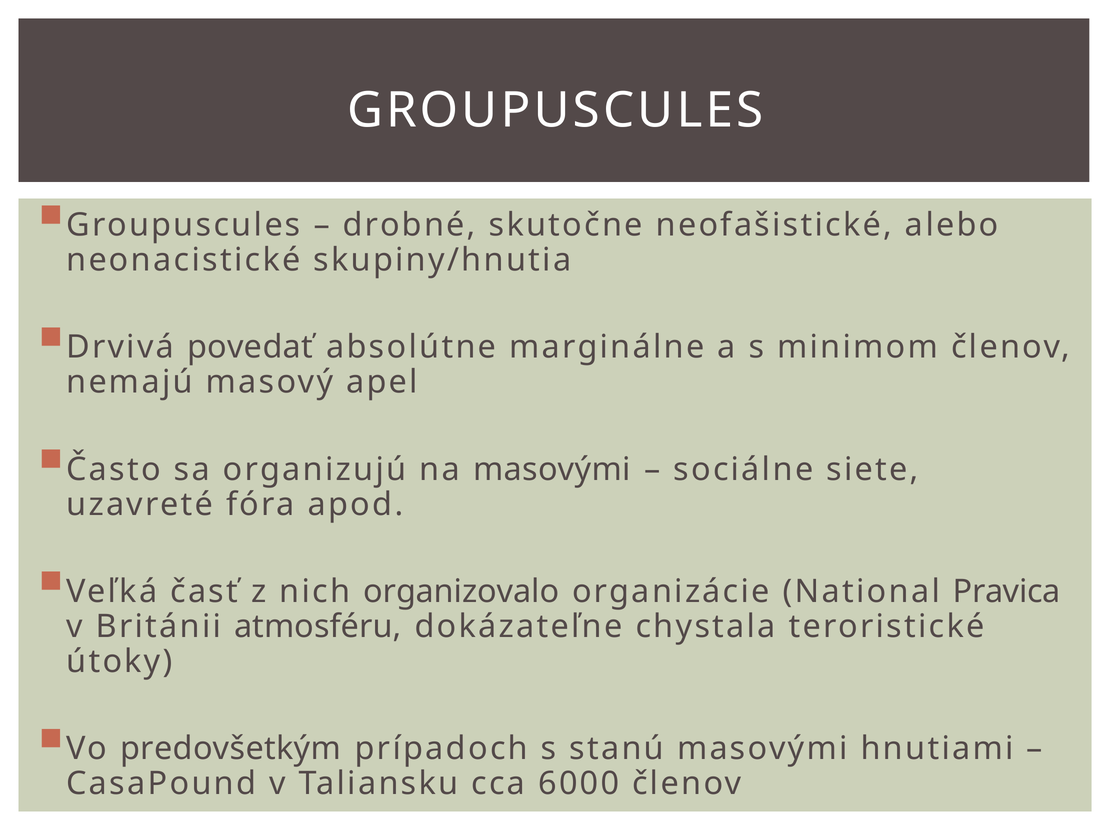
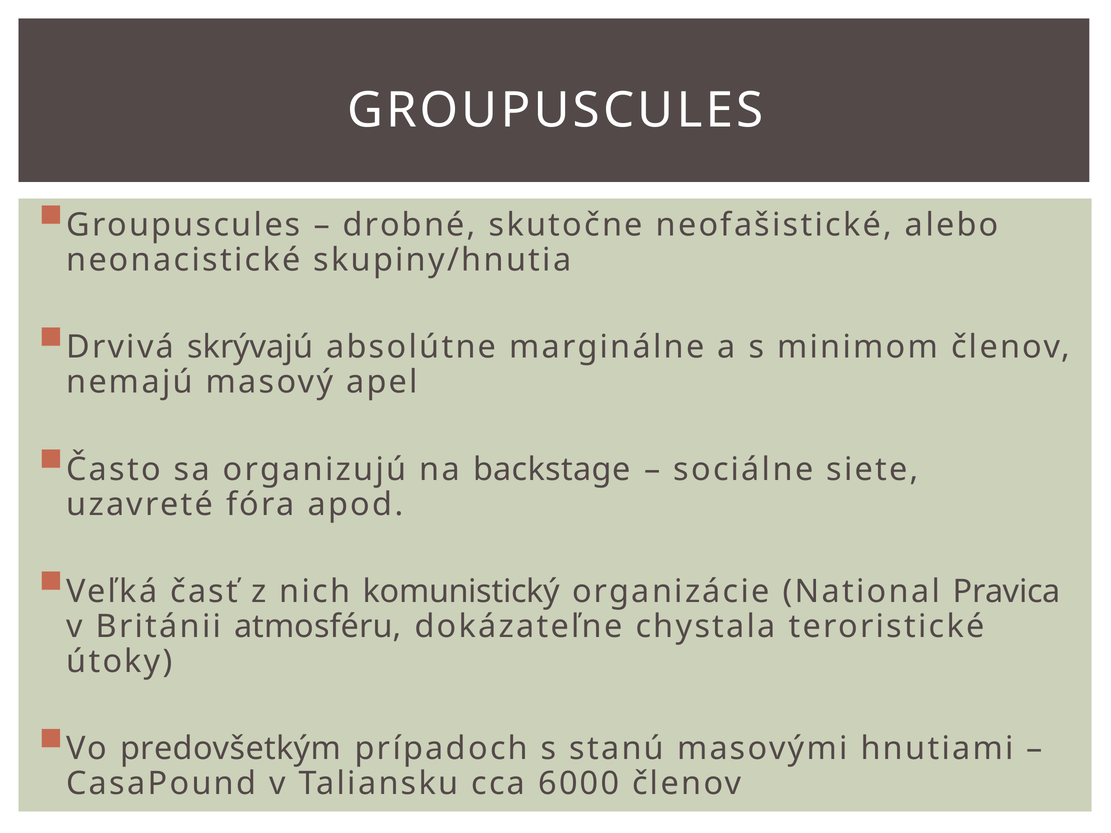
povedať: povedať -> skrývajú (250, 347)
na masovými: masovými -> backstage (552, 469)
organizovalo: organizovalo -> komunistický (461, 592)
